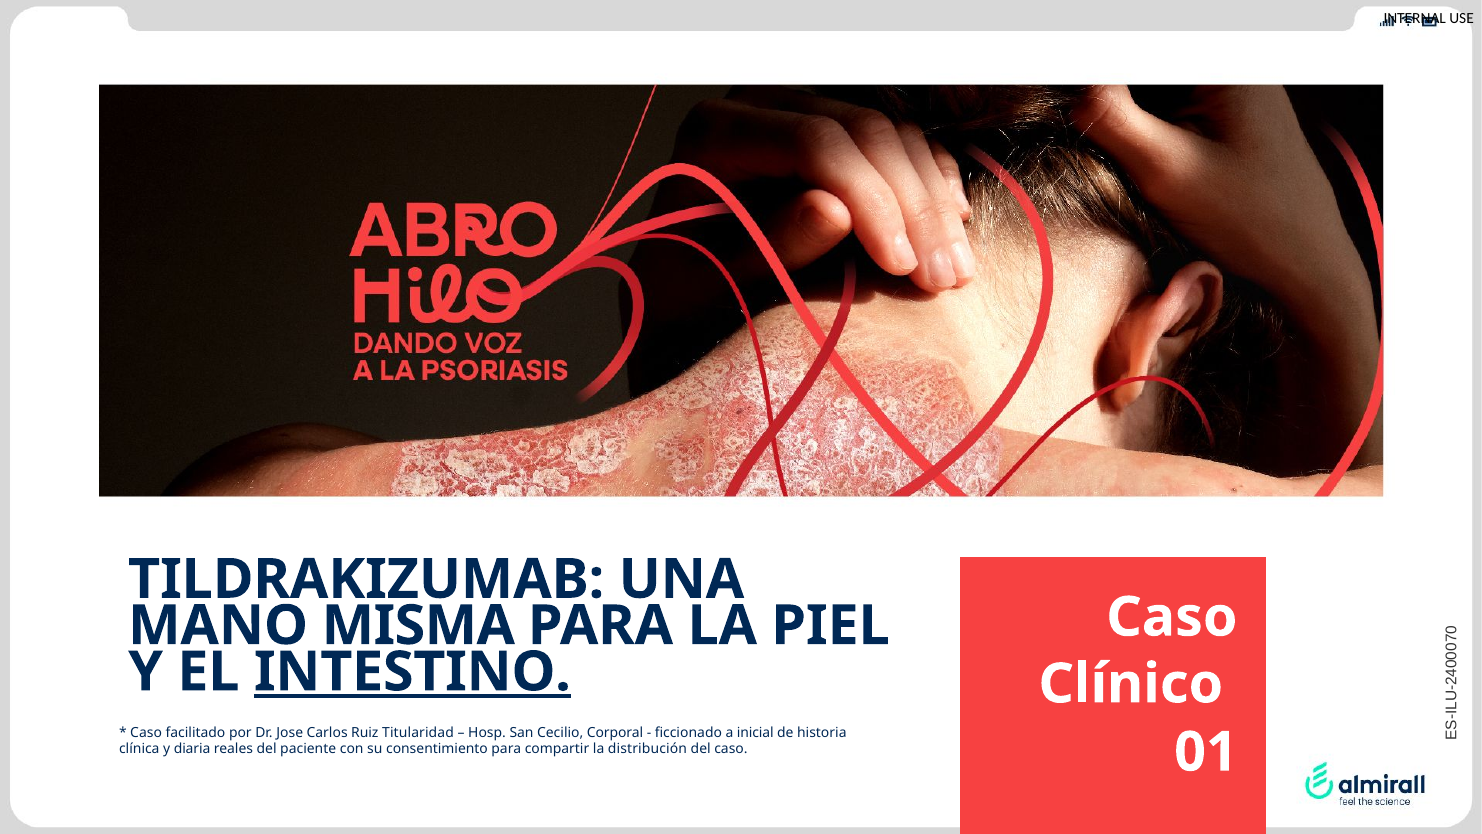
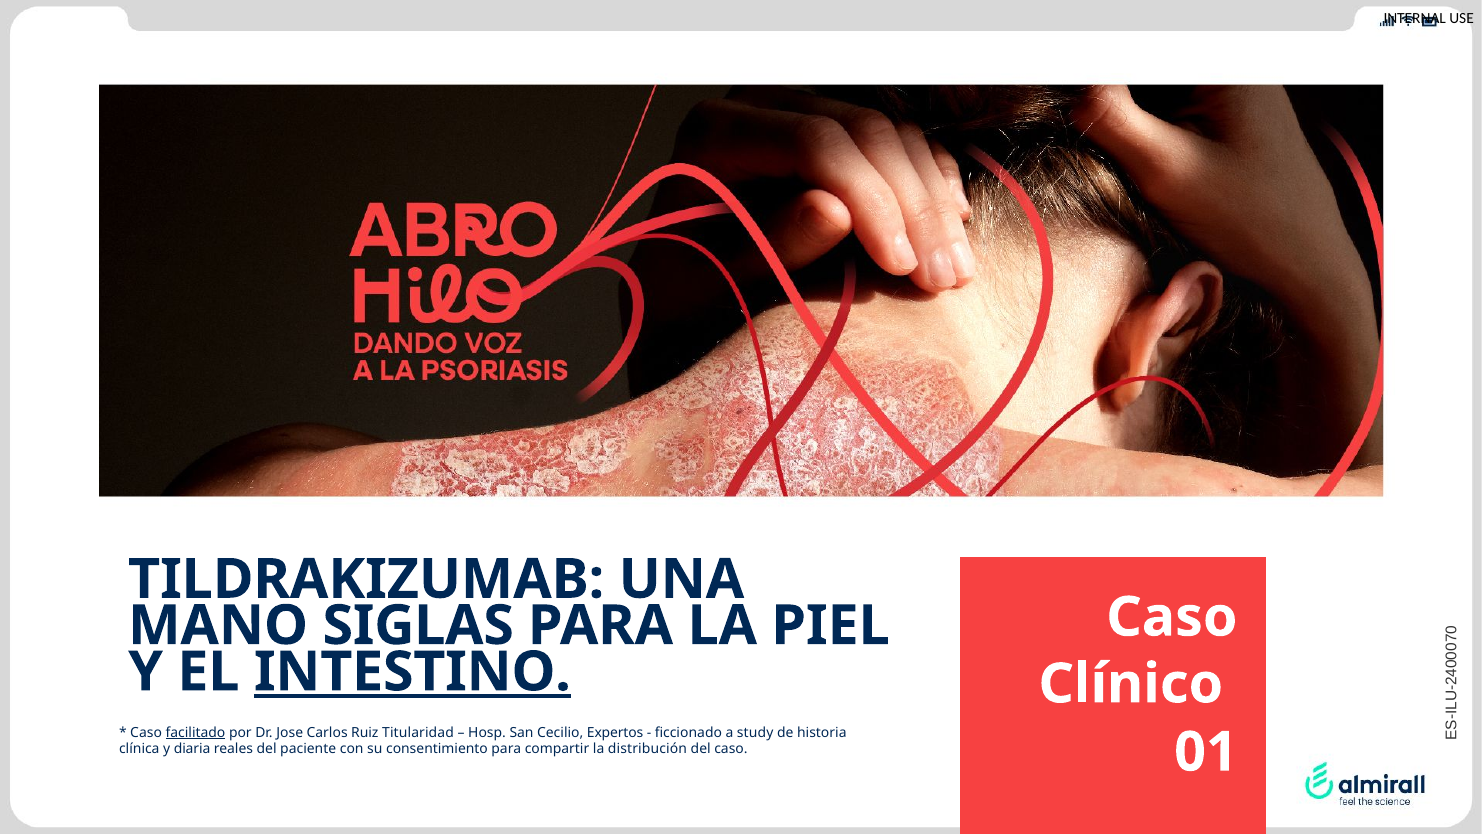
MISMA: MISMA -> SIGLAS (418, 625)
facilitado underline: none -> present (196, 732)
Corporal: Corporal -> Expertos (615, 732)
inicial: inicial -> study (755, 732)
